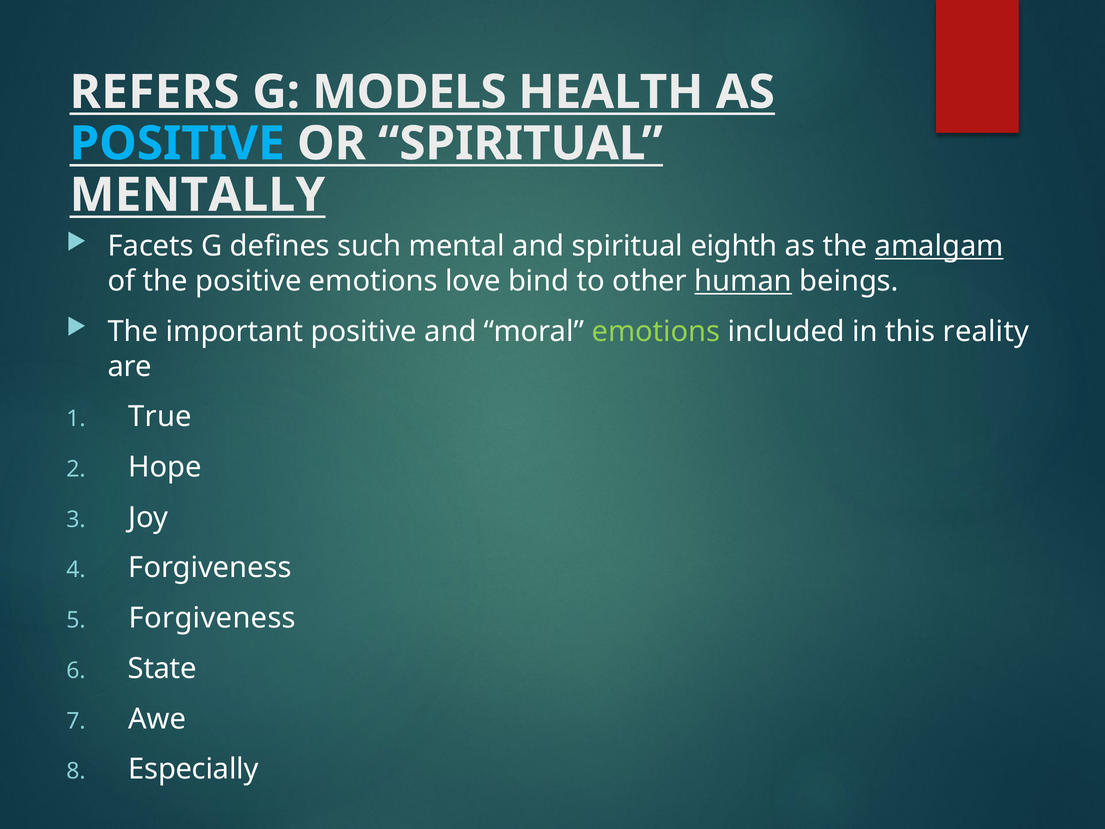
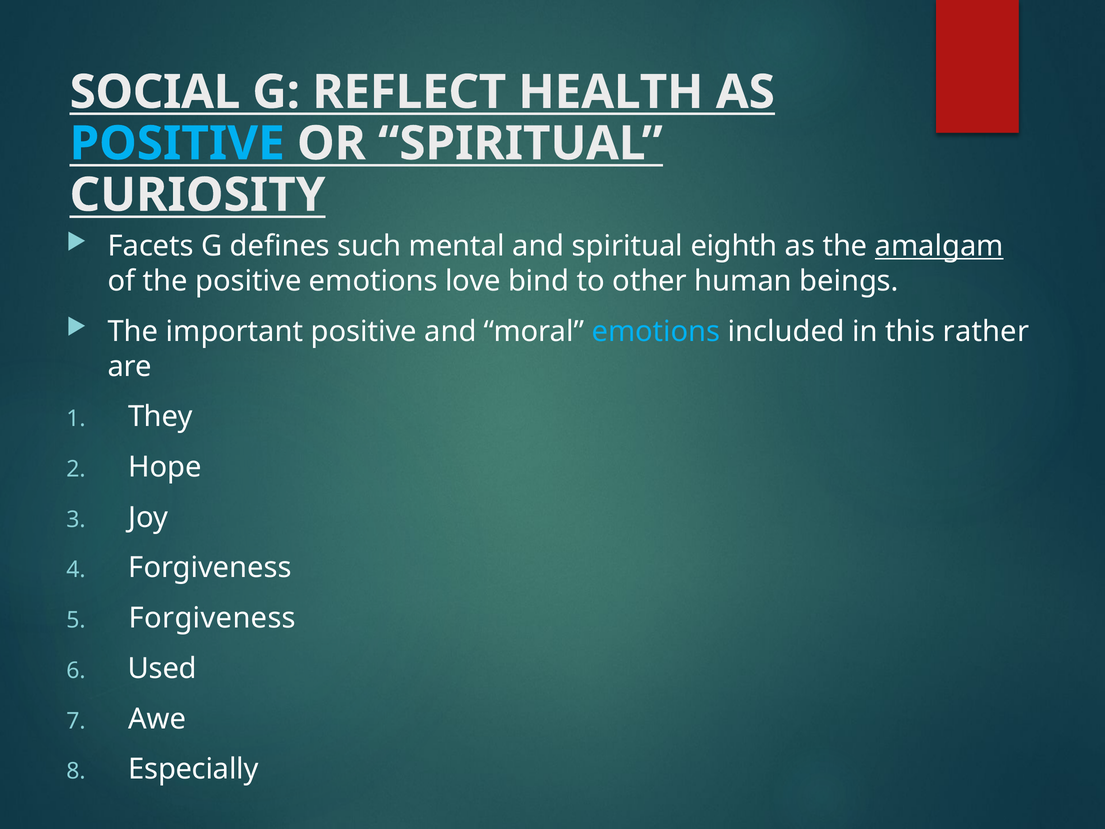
REFERS: REFERS -> SOCIAL (155, 92)
MODELS: MODELS -> REFLECT (409, 92)
MENTALLY: MENTALLY -> CURIOSITY (198, 195)
human underline: present -> none (743, 281)
emotions colour: light green -> light blue (656, 331)
reality: reality -> rather (986, 331)
True: True -> They (160, 417)
State: State -> Used (162, 668)
